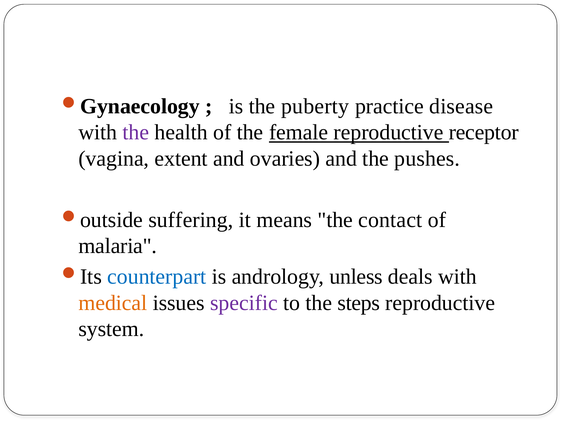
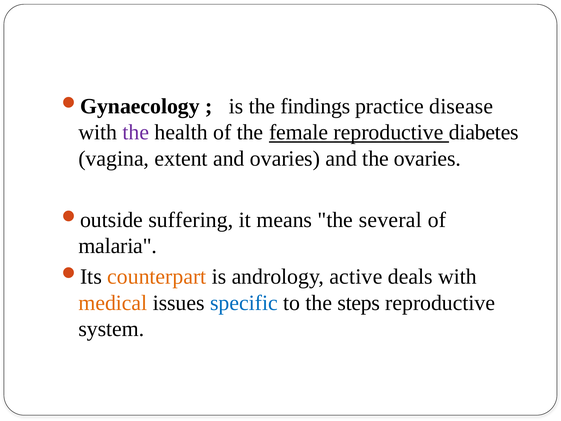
puberty: puberty -> findings (315, 106)
receptor: receptor -> diabetes (484, 132)
the pushes: pushes -> ovaries (427, 158)
contact: contact -> several (390, 220)
counterpart colour: blue -> orange (157, 277)
unless: unless -> active (356, 277)
specific colour: purple -> blue (244, 303)
